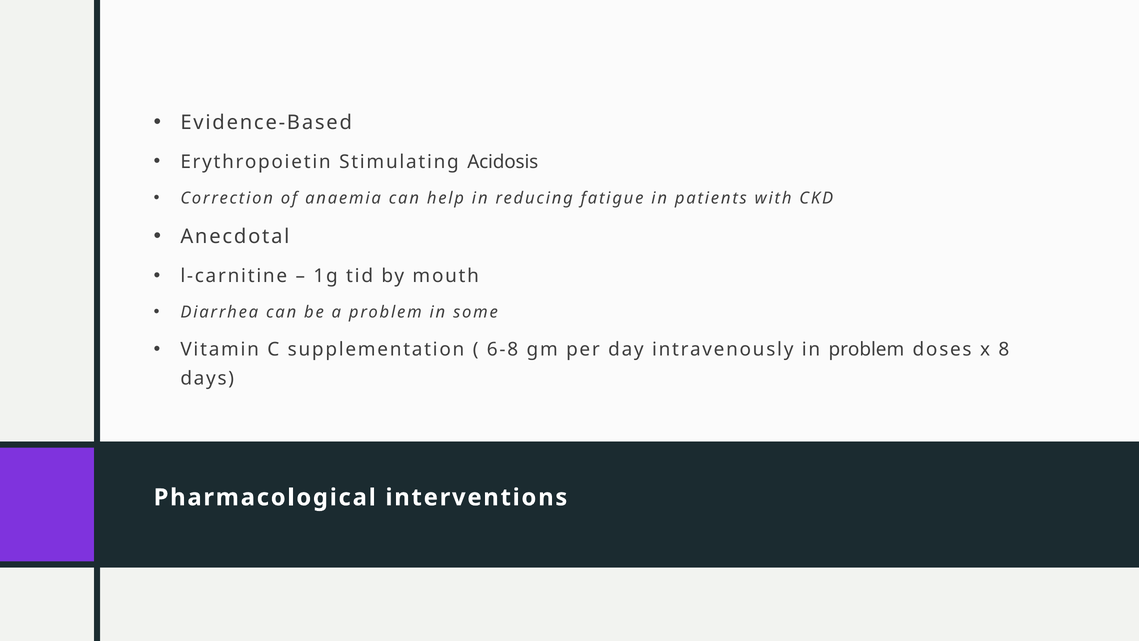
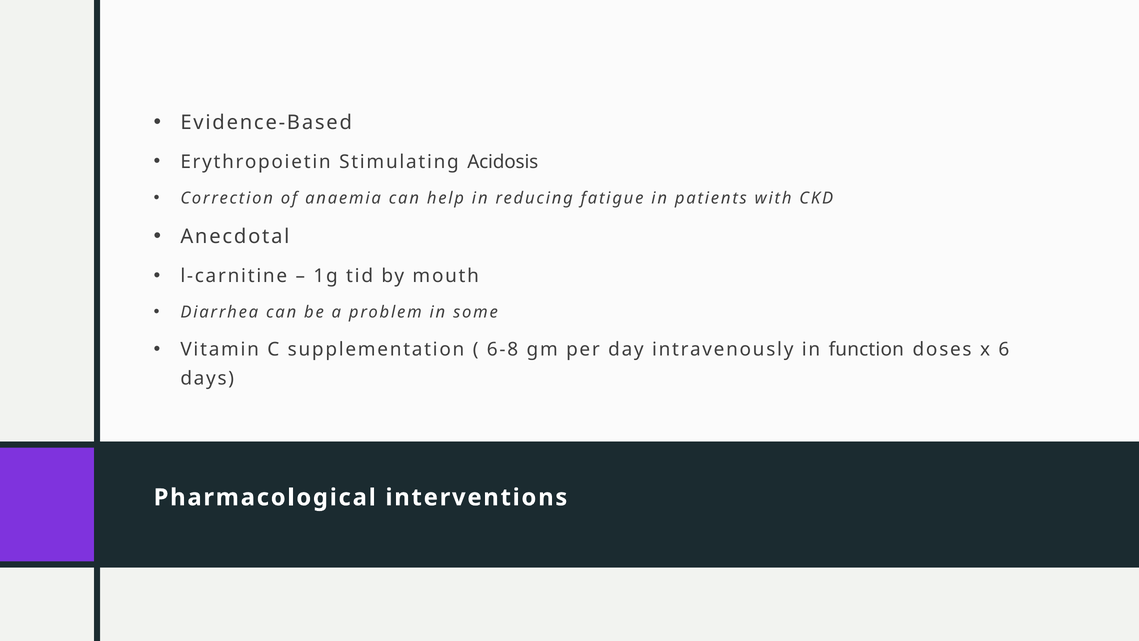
in problem: problem -> function (866, 349)
8: 8 -> 6 (1004, 349)
